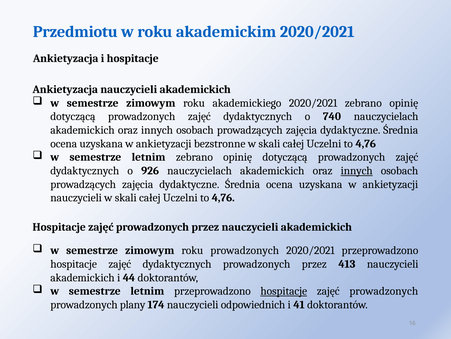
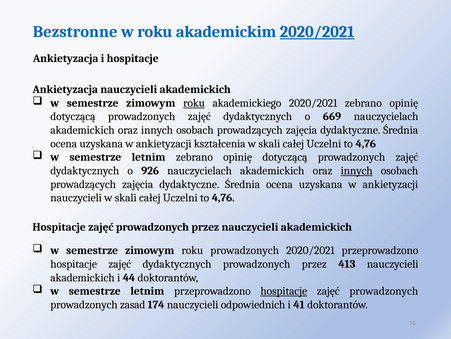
Przedmiotu: Przedmiotu -> Bezstronne (75, 32)
2020/2021 underline: none -> present (317, 32)
roku underline: none -> present (194, 103)
740: 740 -> 669 (332, 116)
bezstronne: bezstronne -> kształcenia (220, 143)
plany: plany -> zasad (133, 304)
